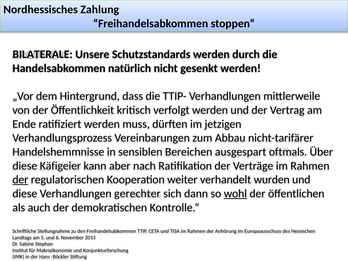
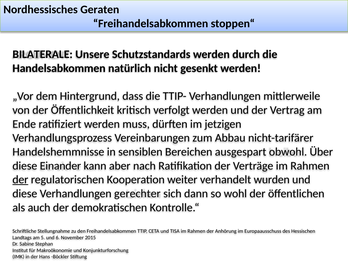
Zahlung: Zahlung -> Geraten (100, 10)
oftmals: oftmals -> obwohl (288, 152)
Käfigeier: Käfigeier -> Einander (60, 166)
wohl underline: present -> none (235, 194)
